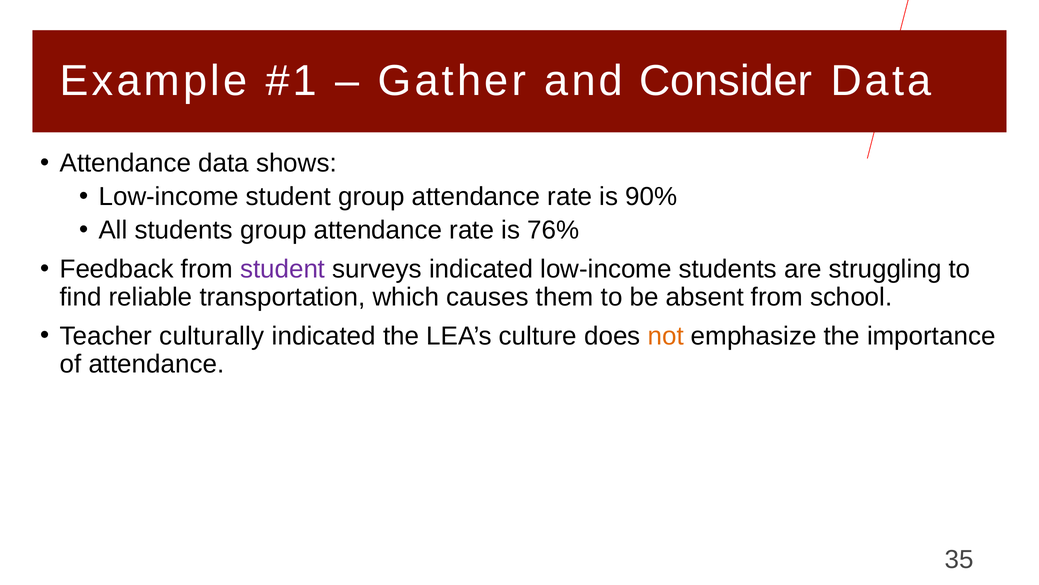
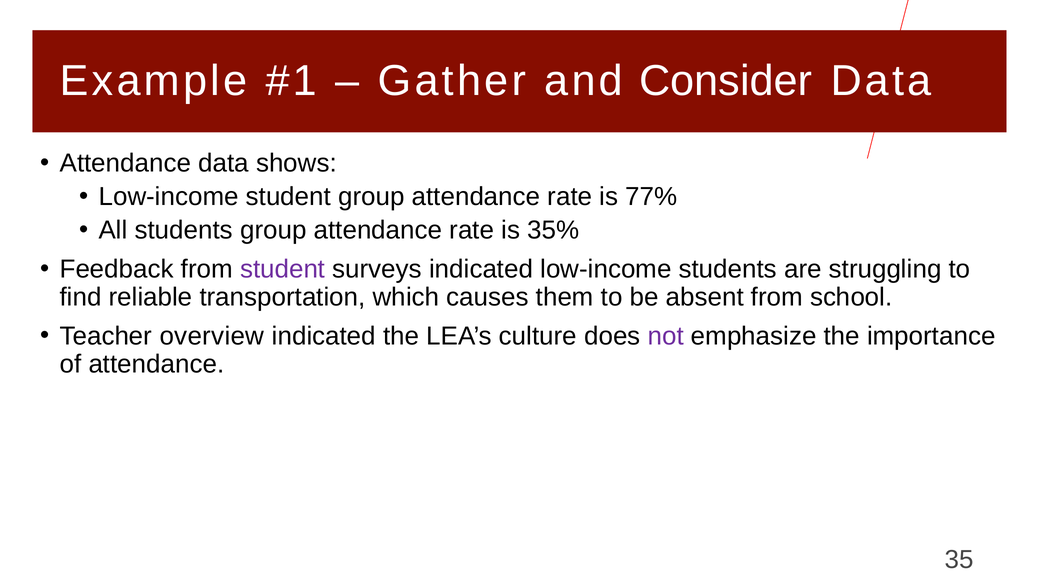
90%: 90% -> 77% (651, 196)
76%: 76% -> 35% (553, 230)
culturally: culturally -> overview (212, 336)
not colour: orange -> purple (666, 336)
